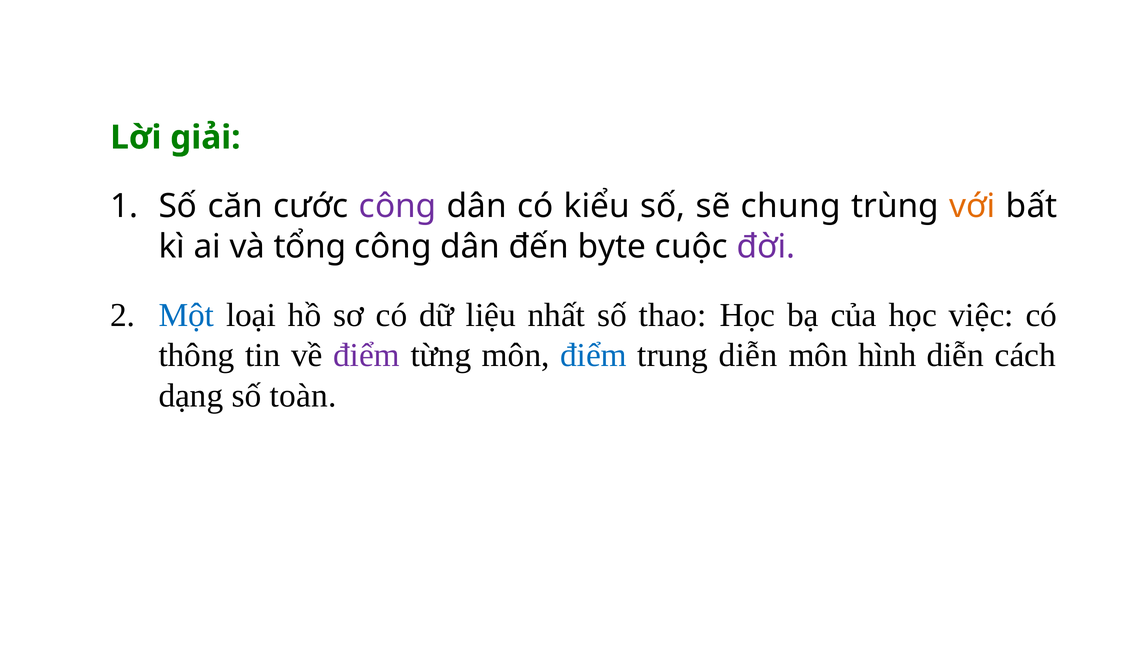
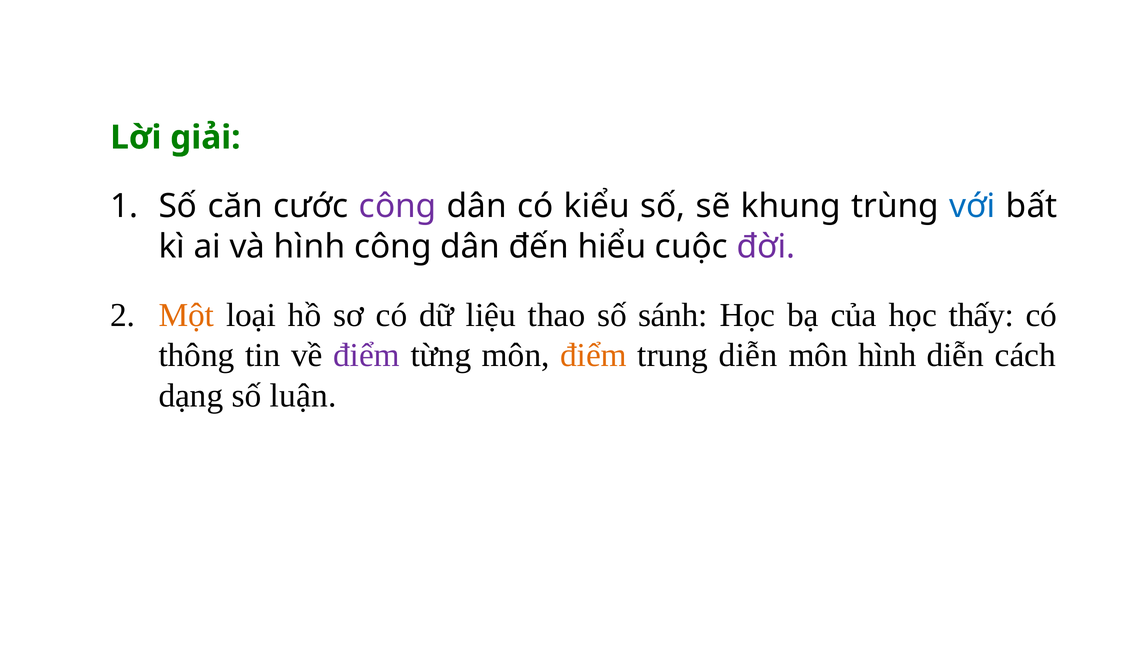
chung: chung -> khung (791, 206)
với colour: orange -> blue (973, 206)
và tổng: tổng -> hình (310, 246)
byte: byte -> hiểu (612, 246)
Một colour: blue -> orange (186, 315)
nhất: nhất -> thao (557, 315)
thao: thao -> sánh (673, 315)
việc: việc -> thấy (981, 315)
điểm colour: blue -> orange (594, 355)
toàn: toàn -> luận (303, 395)
